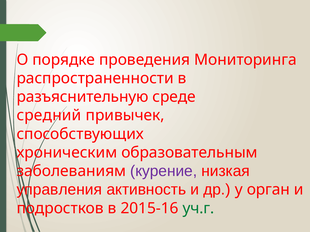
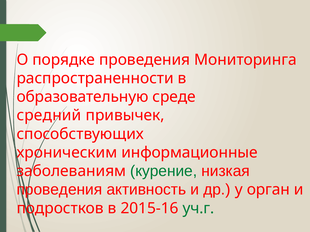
разъяснительную: разъяснительную -> образовательную (83, 97)
образовательным: образовательным -> информационные (189, 153)
курение colour: purple -> green (164, 171)
управления: управления -> проведения (59, 190)
